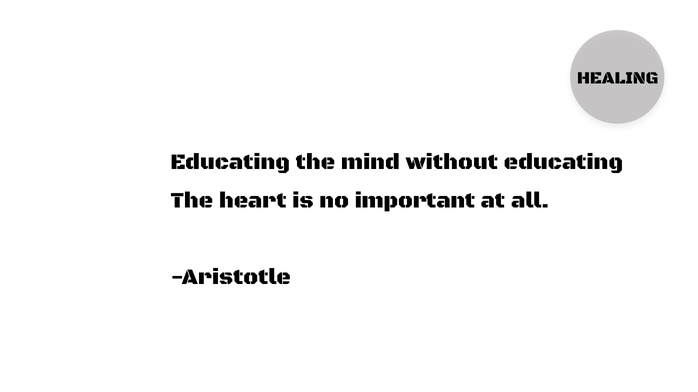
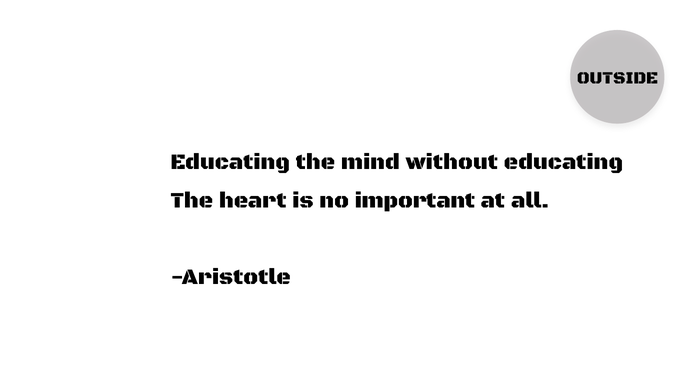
HEALING: HEALING -> OUTSIDE (618, 78)
